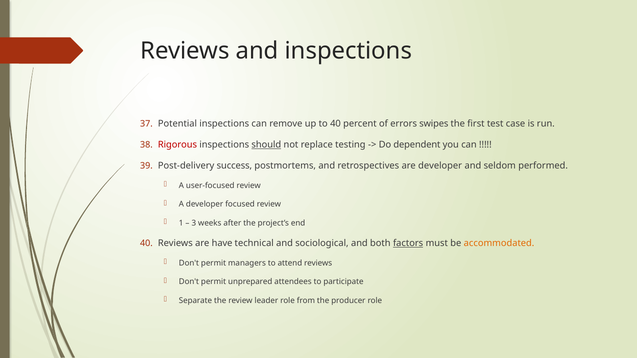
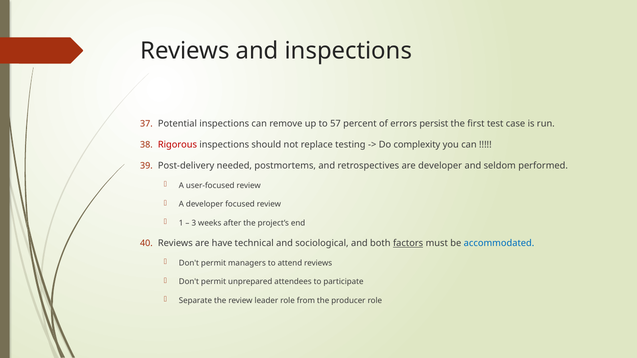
to 40: 40 -> 57 (335, 124)
swipes: swipes -> persist (434, 124)
should underline: present -> none (266, 145)
dependent: dependent -> complexity (417, 145)
success: success -> needed (234, 166)
accommodated colour: orange -> blue (499, 244)
